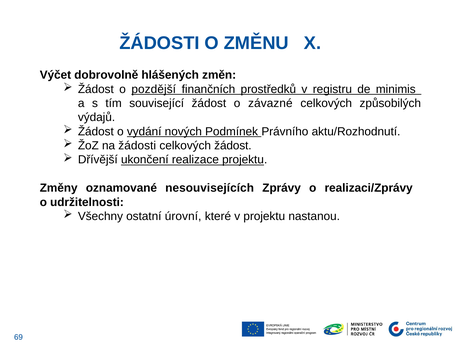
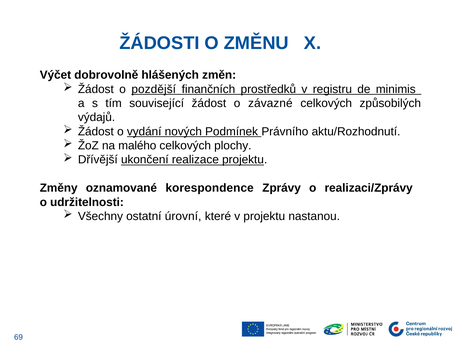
na žádosti: žádosti -> malého (137, 145)
celkových žádost: žádost -> plochy (233, 145)
nesouvisejících: nesouvisejících -> korespondence (210, 188)
